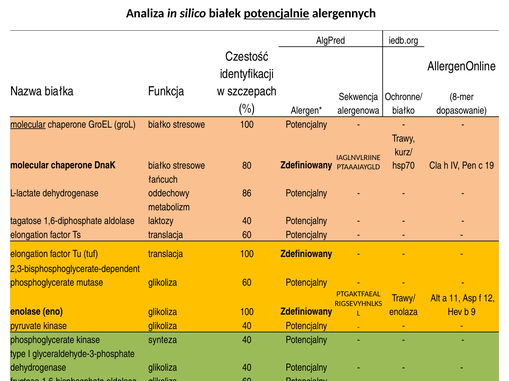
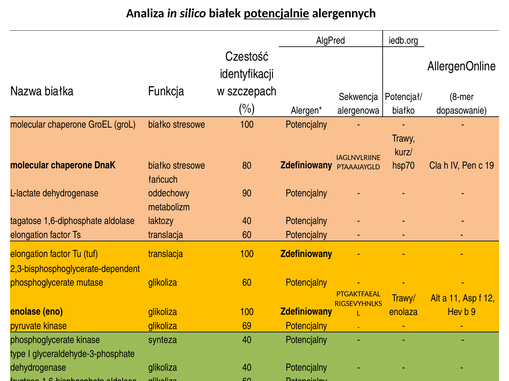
Ochronne/: Ochronne/ -> Potencjał/ (404, 97)
molecular underline: present -> none (28, 125)
86: 86 -> 90 (247, 194)
kinase glikoliza 40: 40 -> 69 (247, 326)
